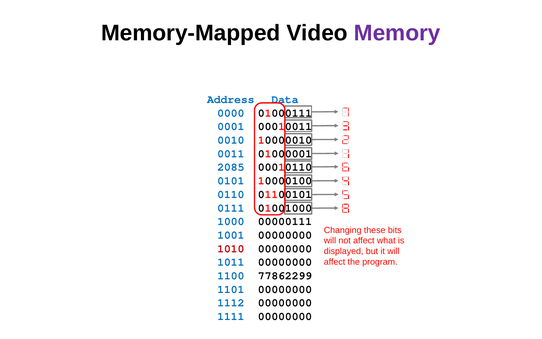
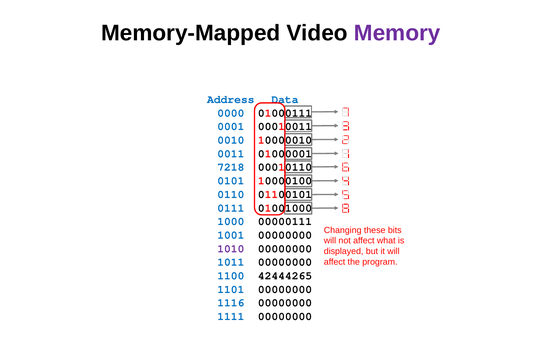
2085: 2085 -> 7218 (231, 167)
1010 colour: red -> purple (231, 248)
77862299: 77862299 -> 42444265 (285, 276)
1112: 1112 -> 1116 (231, 303)
